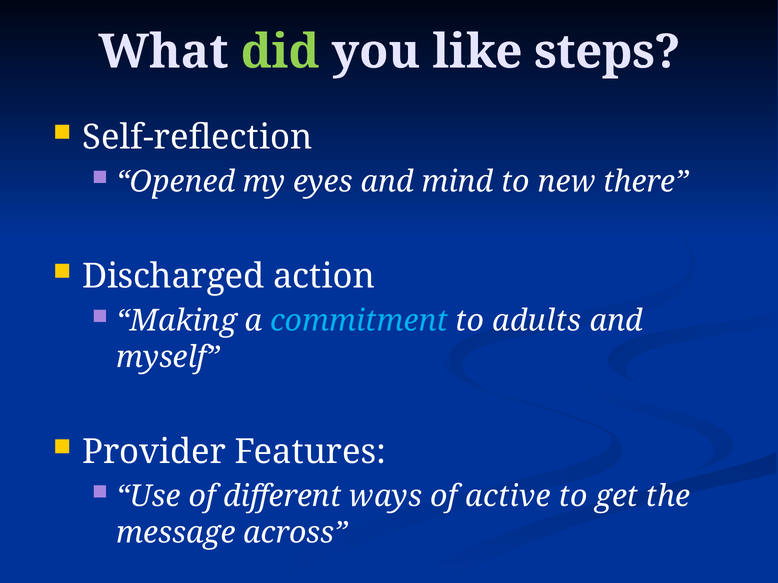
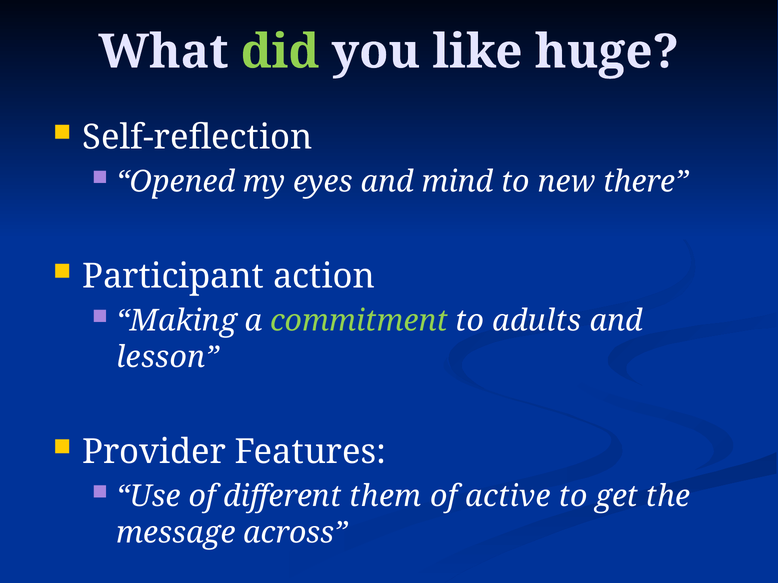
steps: steps -> huge (607, 52)
Discharged: Discharged -> Participant (173, 277)
commitment colour: light blue -> light green (359, 321)
myself: myself -> lesson (168, 358)
ways: ways -> them (386, 497)
